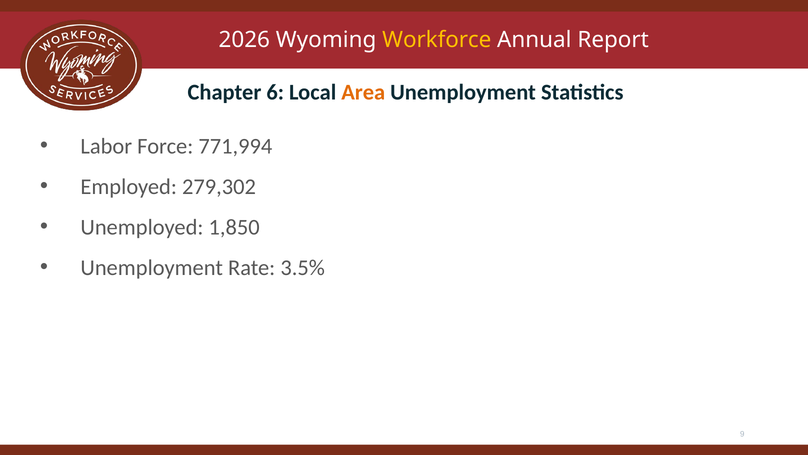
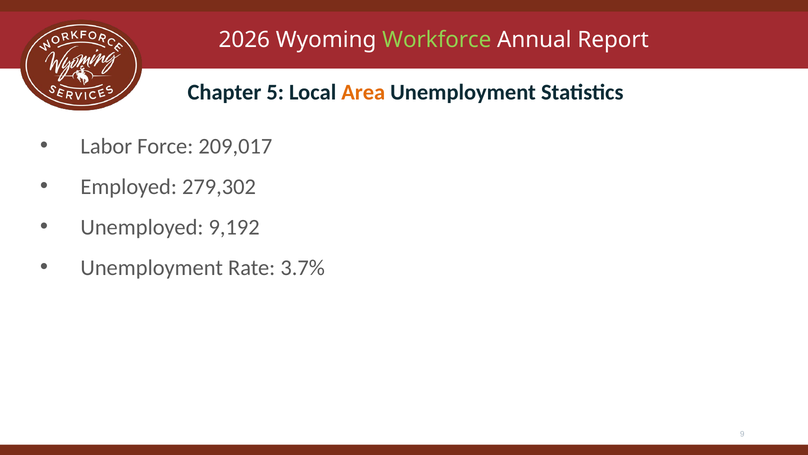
Workforce colour: yellow -> light green (437, 40)
6: 6 -> 5 (275, 92)
771,994: 771,994 -> 209,017 (235, 146)
1,850: 1,850 -> 9,192 (234, 227)
3.5%: 3.5% -> 3.7% (303, 267)
